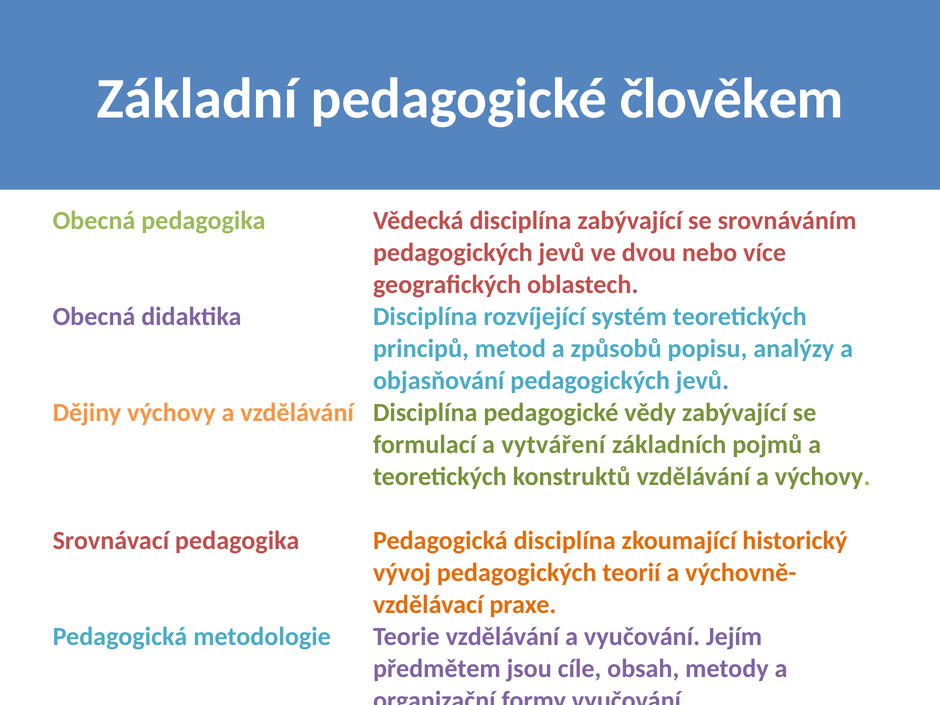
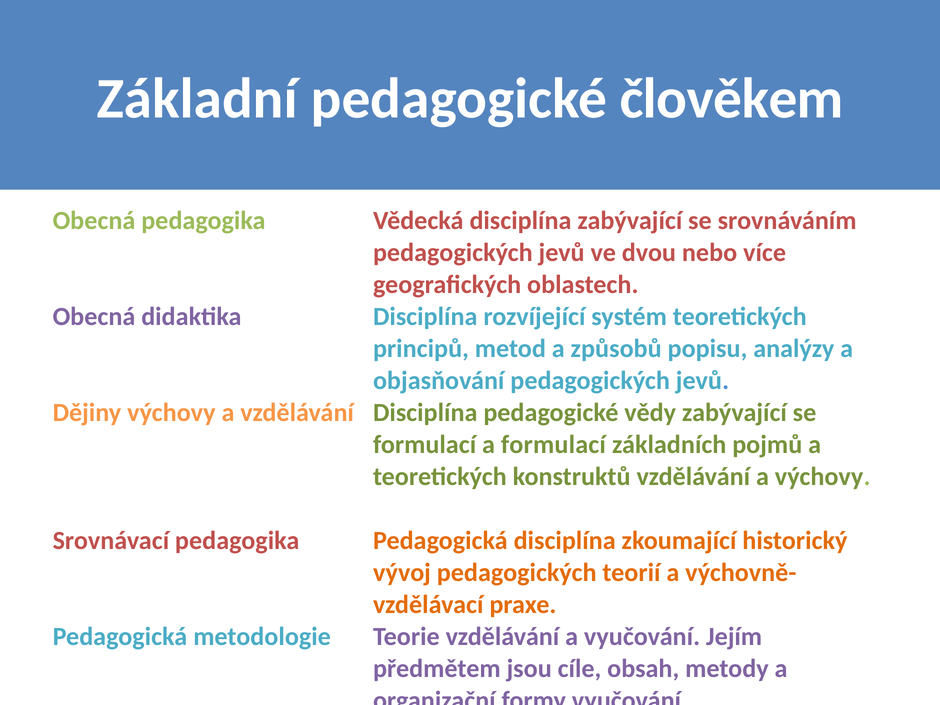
a vytváření: vytváření -> formulací (553, 445)
